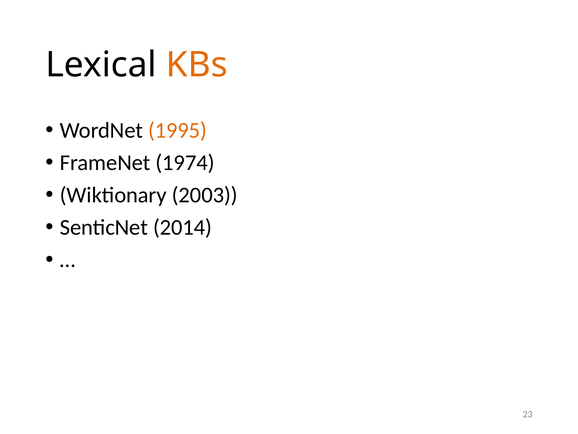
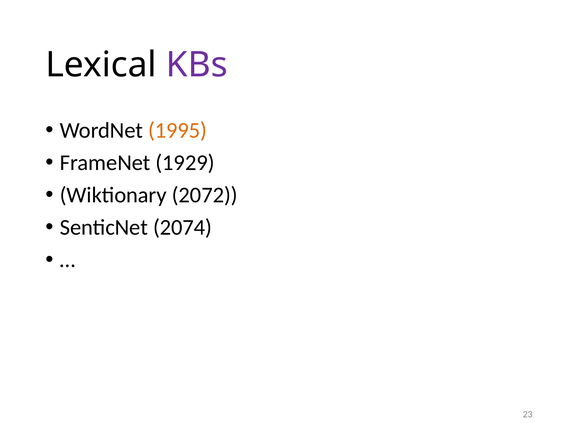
KBs colour: orange -> purple (197, 65)
1974: 1974 -> 1929 (185, 163)
2003: 2003 -> 2072 (205, 195)
2014: 2014 -> 2074 (183, 227)
